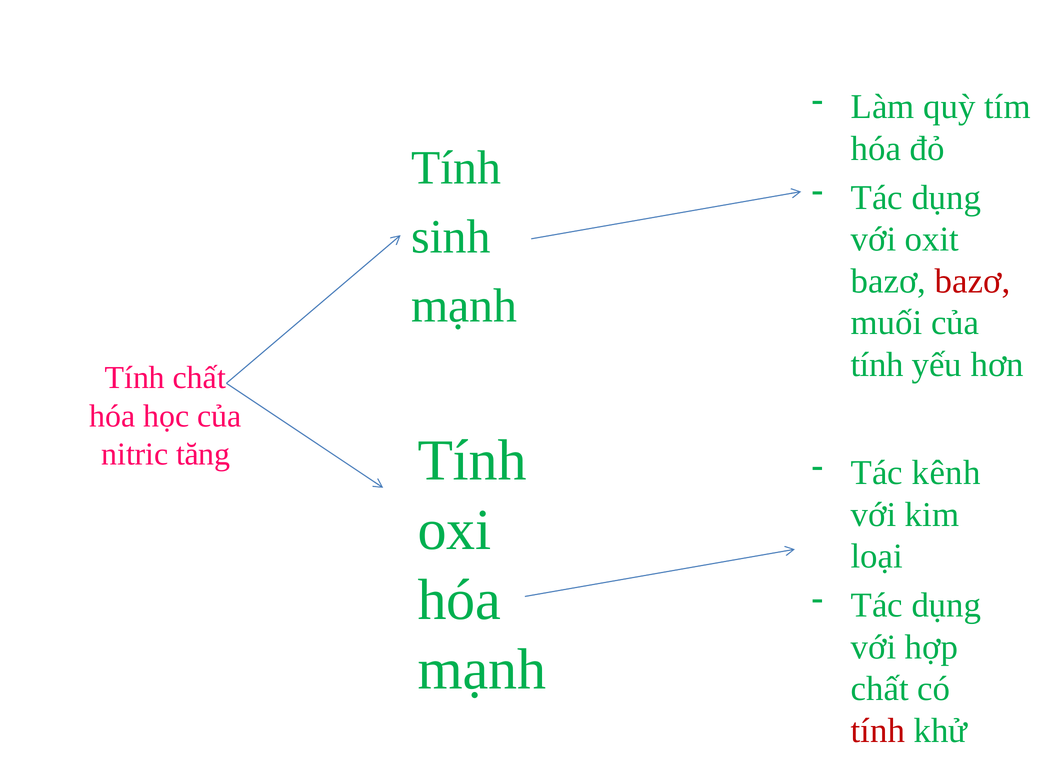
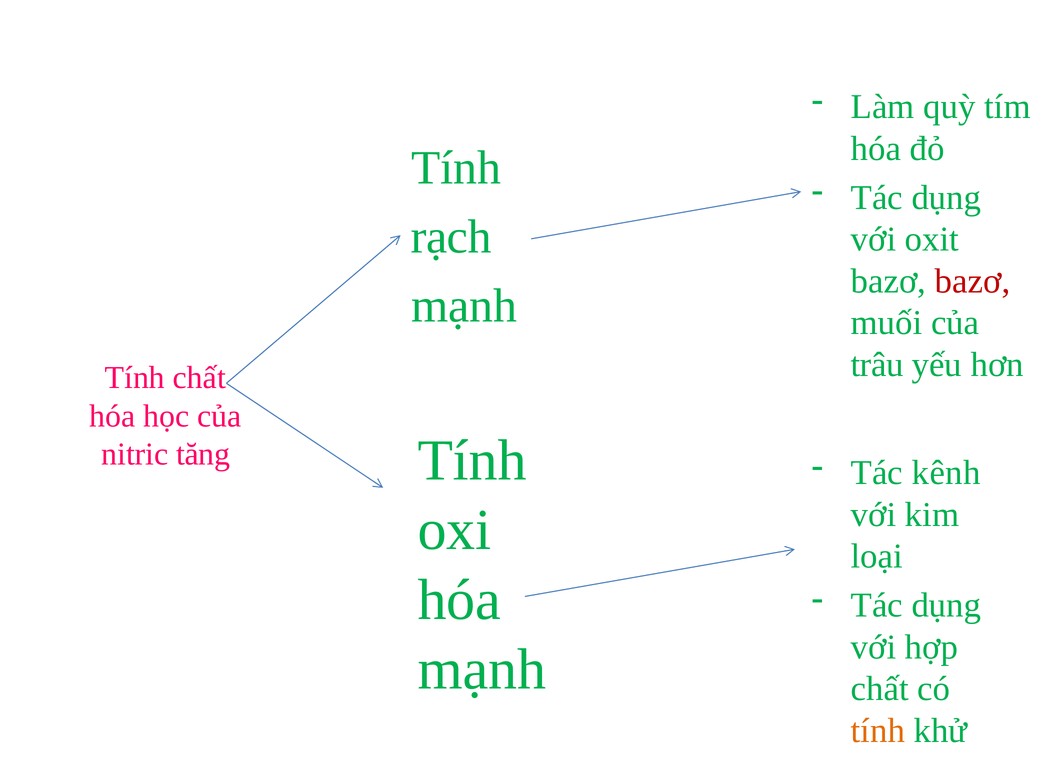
sinh: sinh -> rạch (451, 237)
tính: tính -> trâu (877, 365)
tính colour: red -> orange (878, 730)
